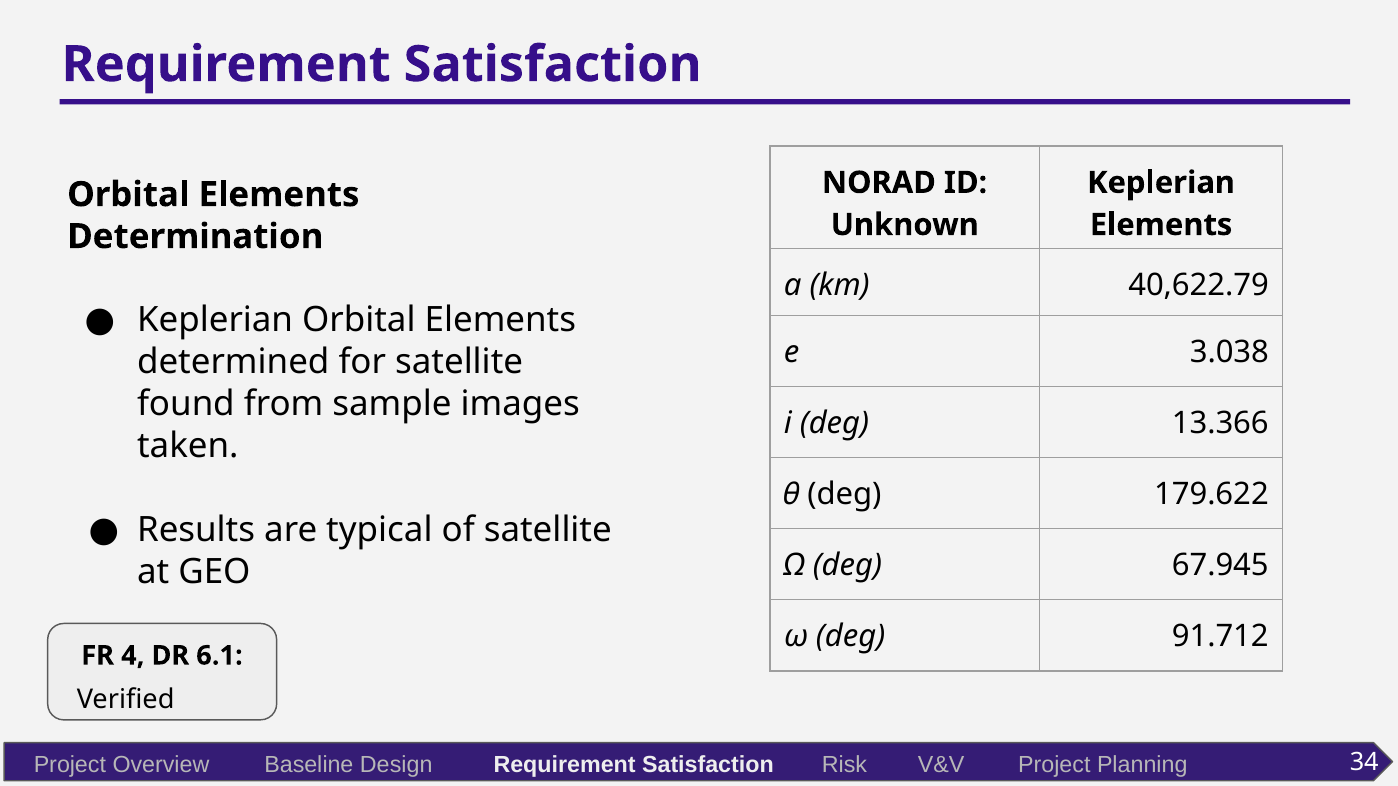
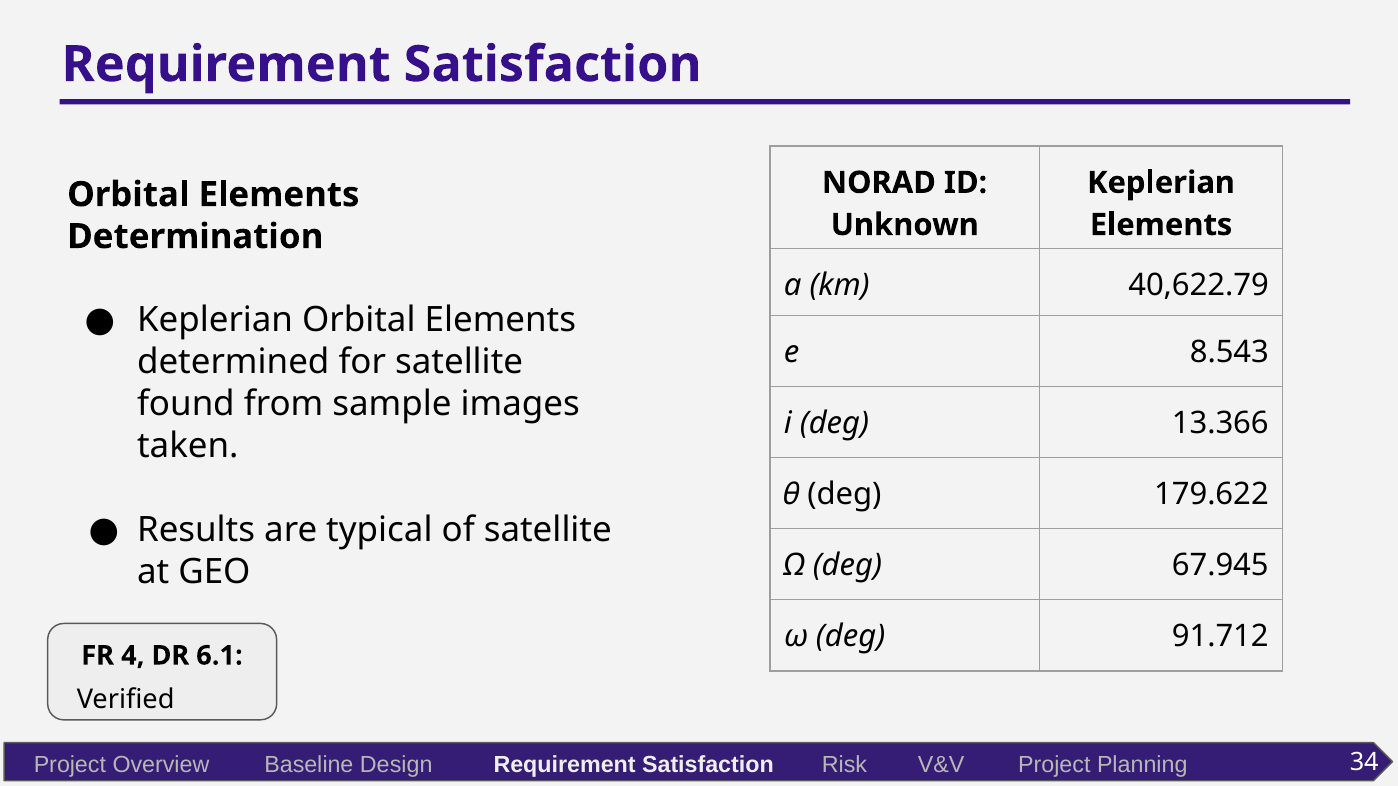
3.038: 3.038 -> 8.543 (1229, 352)
